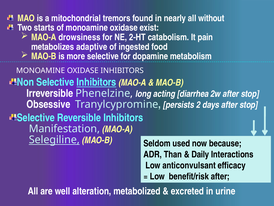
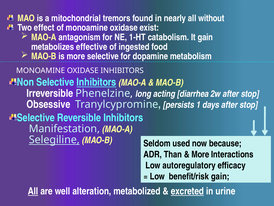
starts: starts -> effect (44, 28)
drowsiness: drowsiness -> antagonism (79, 37)
2-HT: 2-HT -> 1-HT (137, 37)
It pain: pain -> gain (205, 37)
adaptive: adaptive -> effective (92, 47)
2: 2 -> 1 (198, 105)
Daily: Daily -> More (200, 154)
anticonvulsant: anticonvulsant -> autoregulatory (189, 165)
benefit/risk after: after -> gain (220, 176)
All underline: none -> present (33, 191)
excreted underline: none -> present (187, 191)
